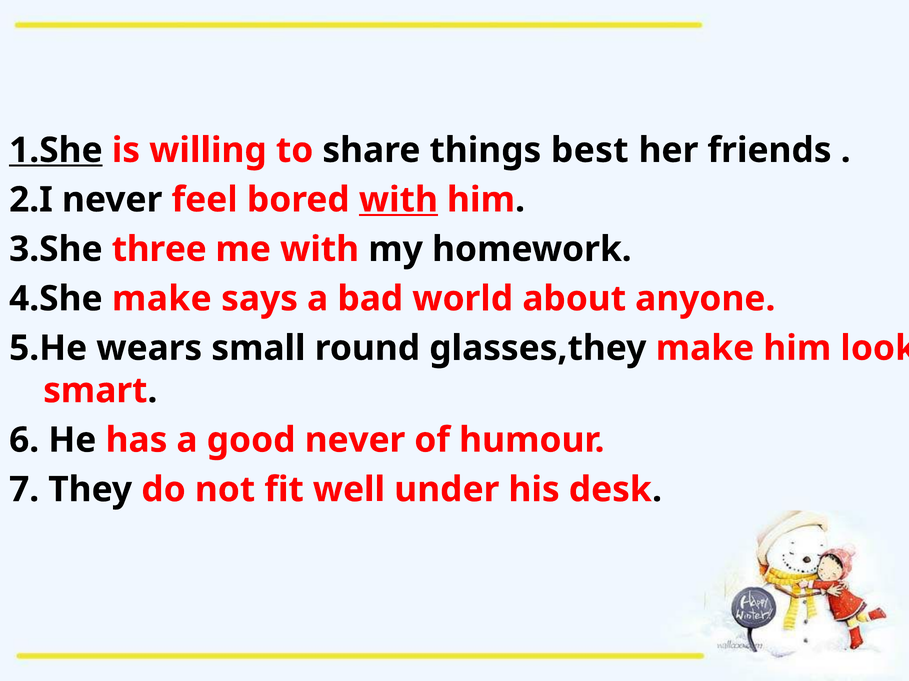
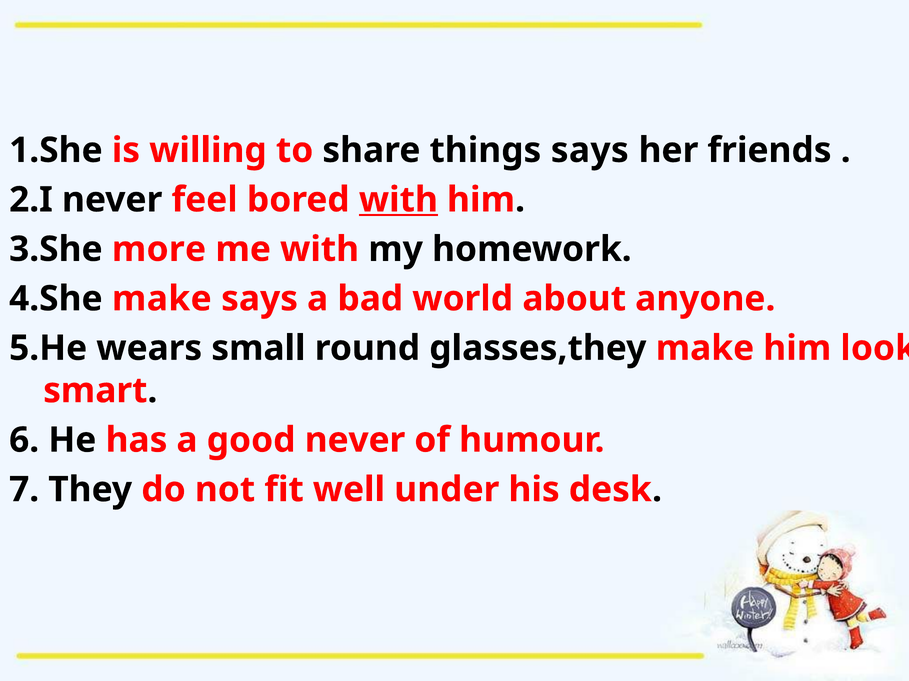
1.She underline: present -> none (56, 150)
things best: best -> says (590, 150)
three: three -> more (159, 250)
